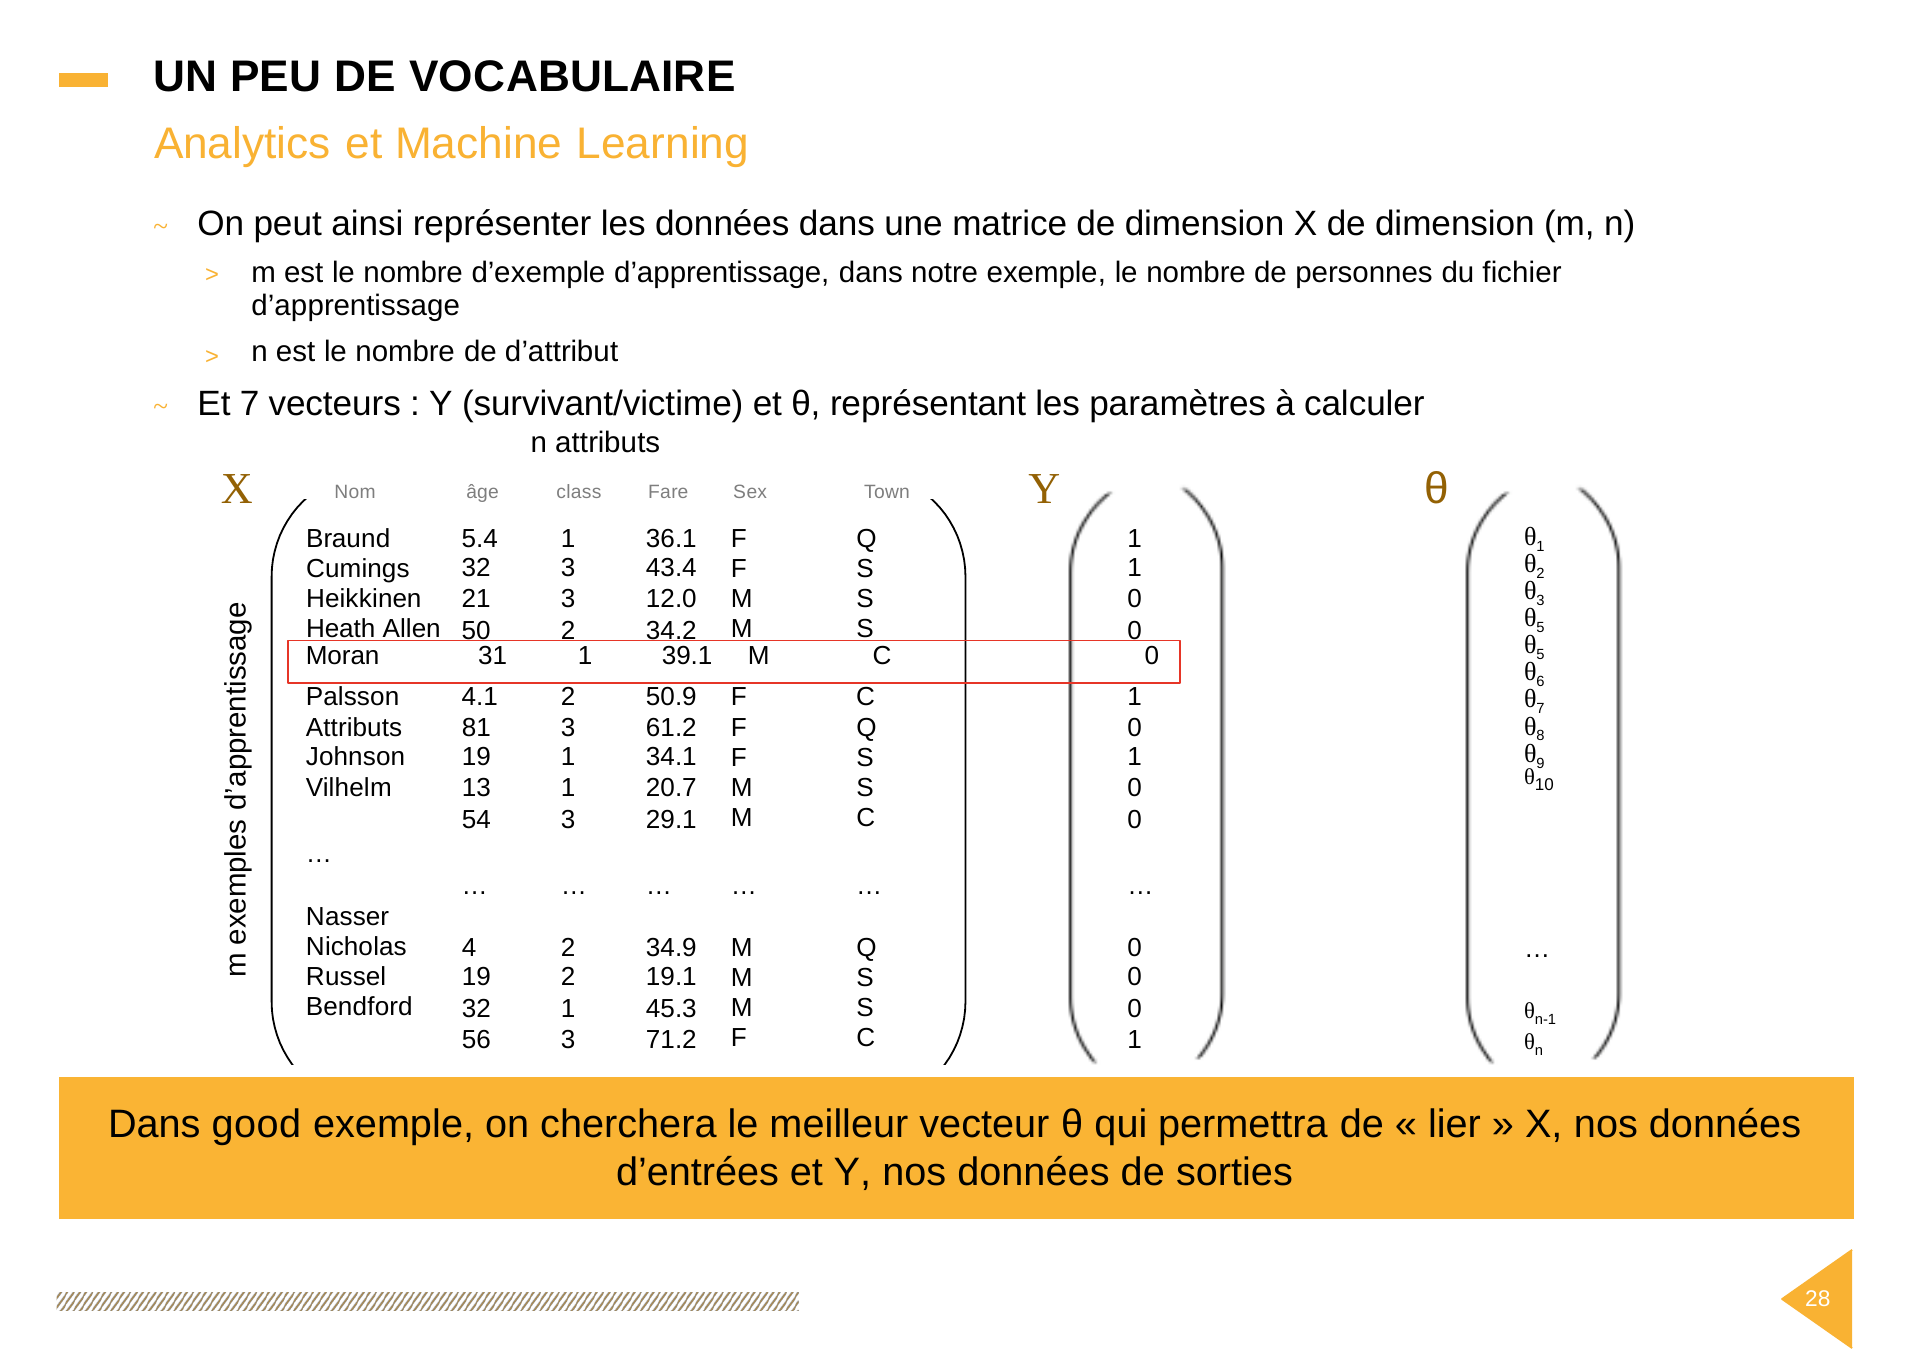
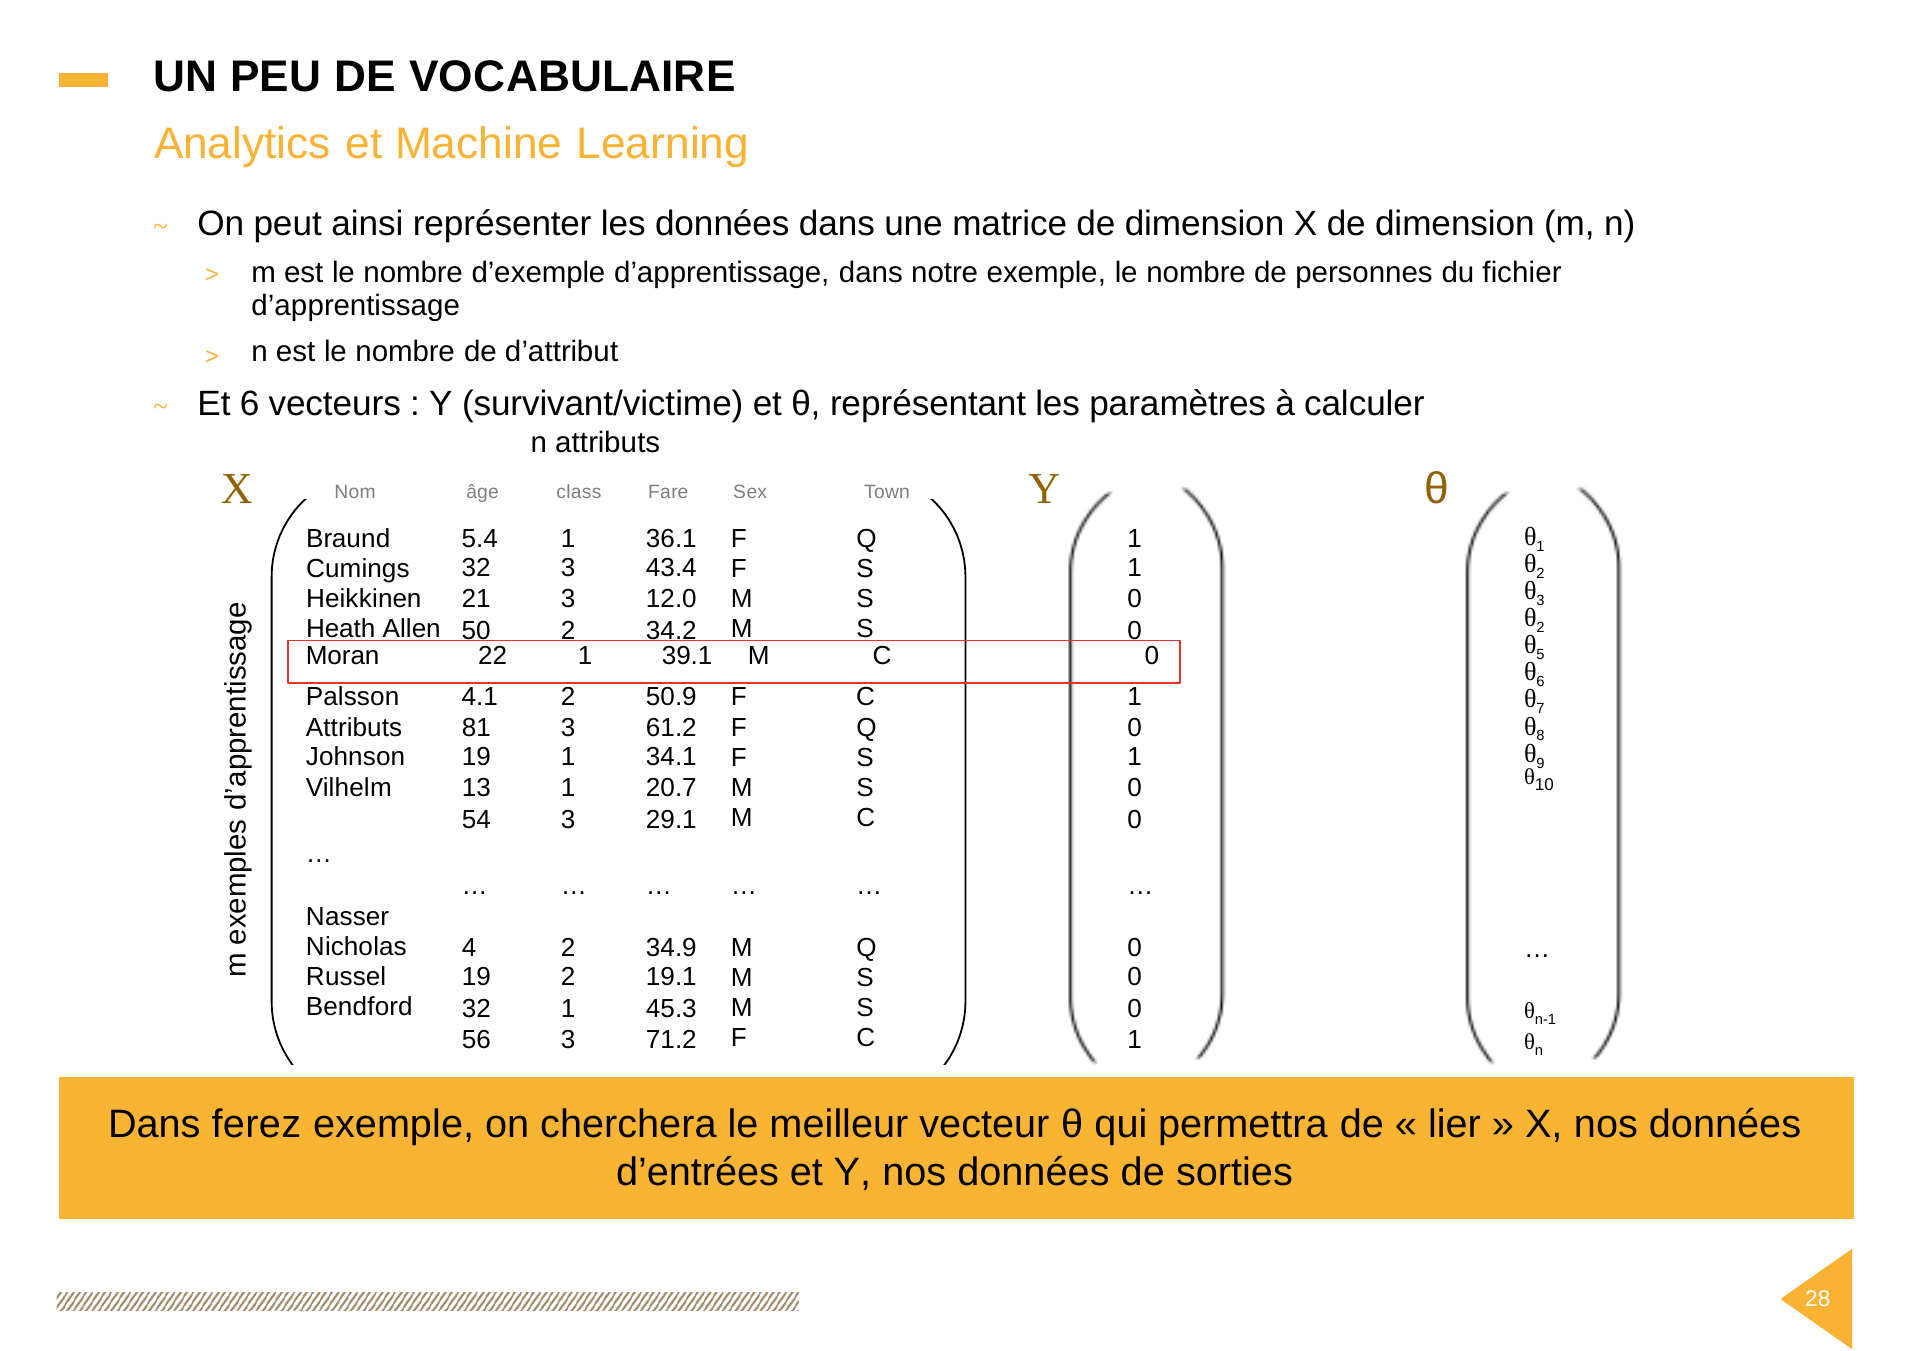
Et 7: 7 -> 6 (250, 404)
5: 5 -> 2 (1541, 628)
31: 31 -> 22 (493, 656)
good: good -> ferez (256, 1125)
